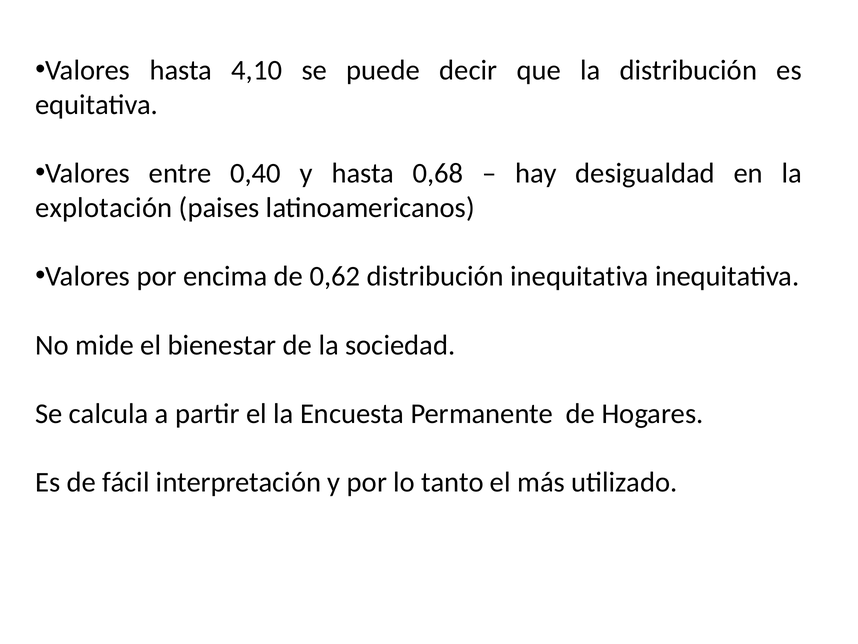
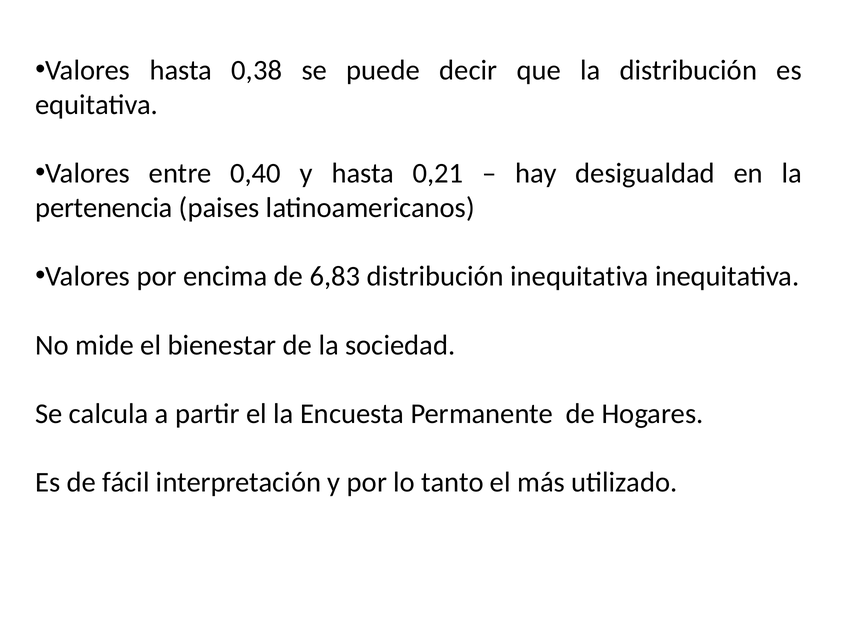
4,10: 4,10 -> 0,38 (257, 70)
0,68: 0,68 -> 0,21 (438, 173)
explotación: explotación -> pertenencia (104, 208)
0,62: 0,62 -> 6,83 (335, 276)
